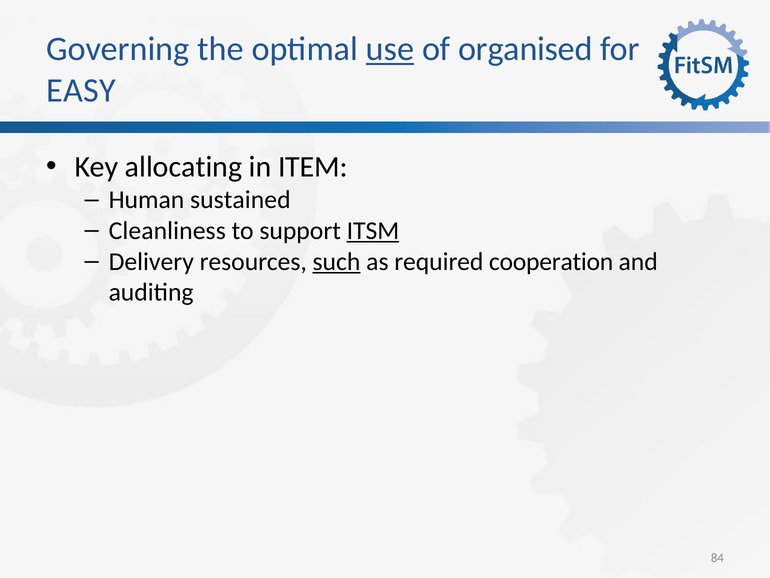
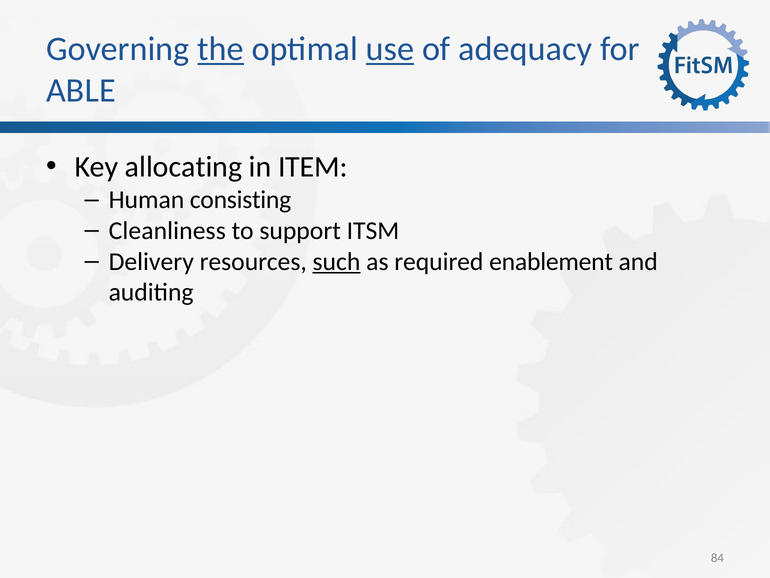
the underline: none -> present (220, 49)
organised: organised -> adequacy (525, 49)
EASY: EASY -> ABLE (81, 90)
sustained: sustained -> consisting (241, 200)
ITSM underline: present -> none (373, 231)
cooperation: cooperation -> enablement (551, 261)
